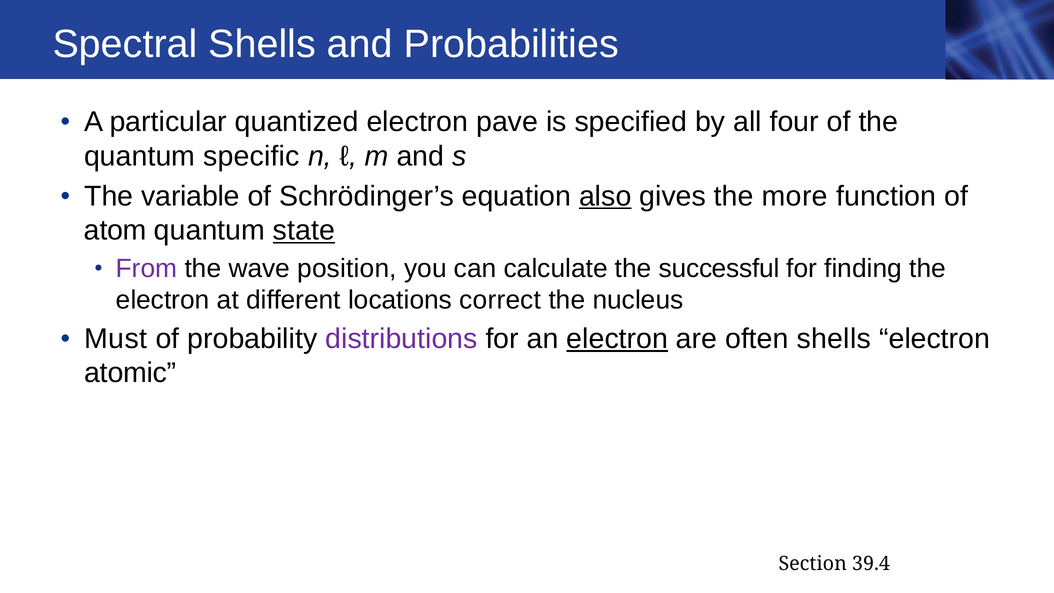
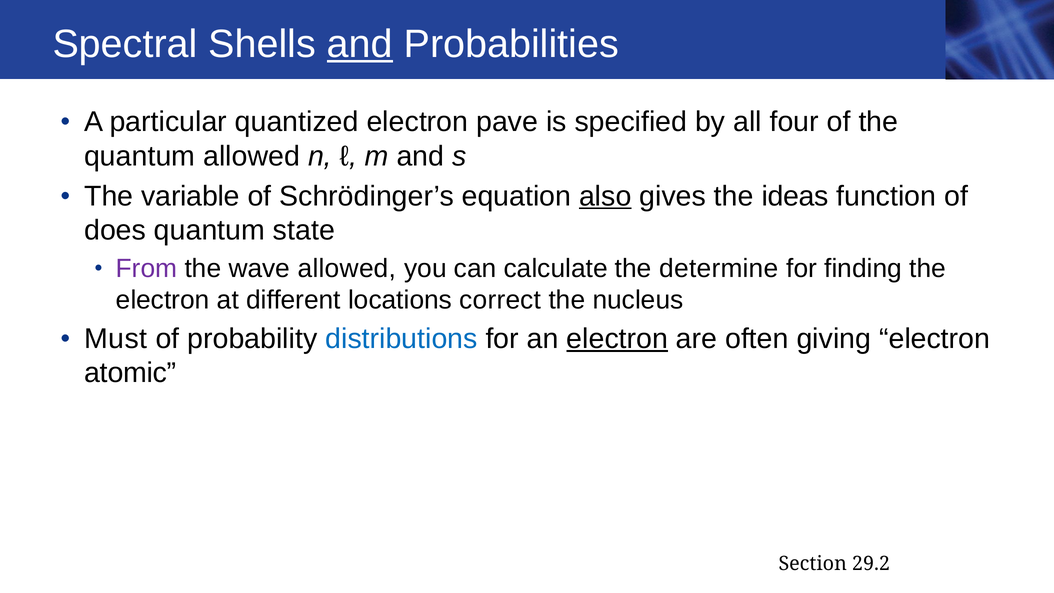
and underline: none -> present (360, 44)
quantum specific: specific -> allowed (252, 156)
more: more -> ideas (795, 196)
atom: atom -> does (115, 230)
state underline: present -> none (304, 230)
wave position: position -> allowed (347, 268)
successful: successful -> determine (719, 268)
distributions colour: purple -> blue (401, 339)
often shells: shells -> giving (834, 339)
39.4: 39.4 -> 29.2 (871, 564)
